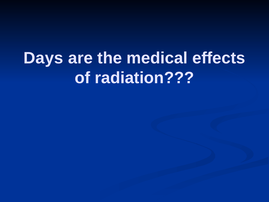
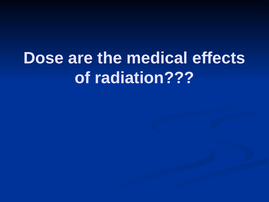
Days: Days -> Dose (43, 58)
